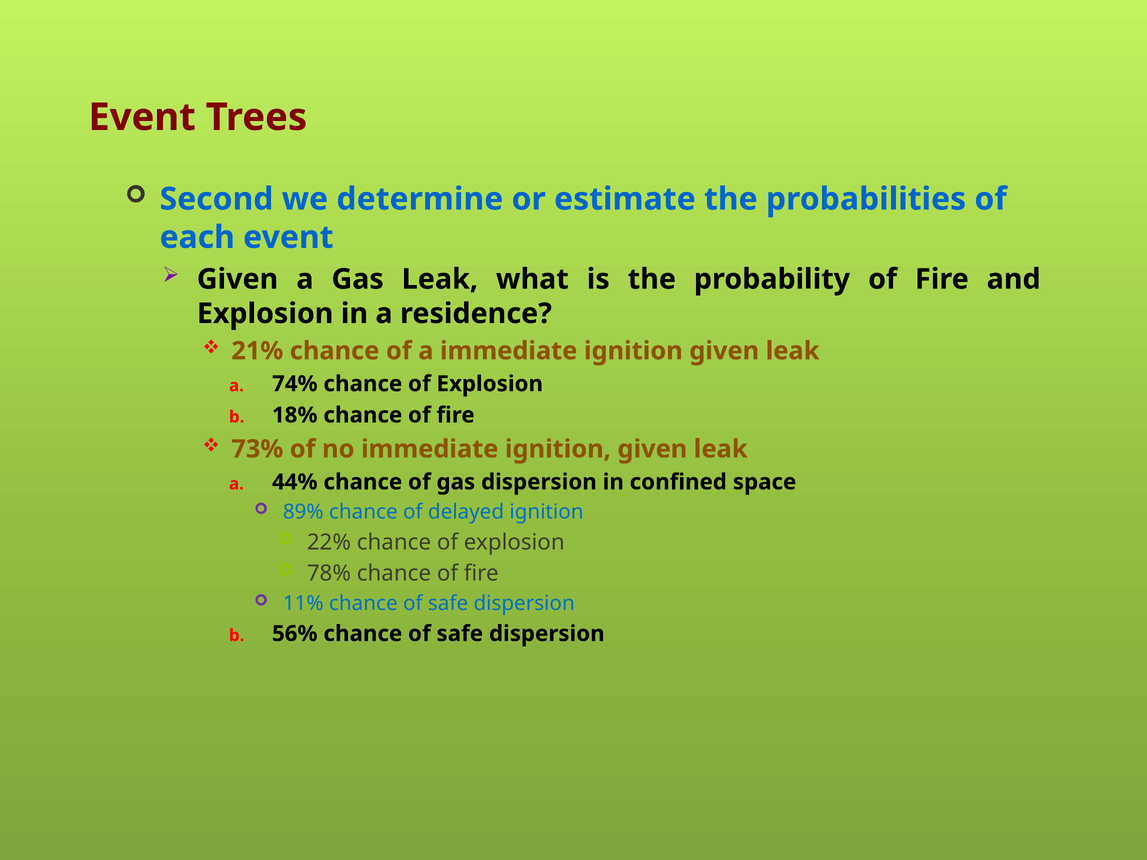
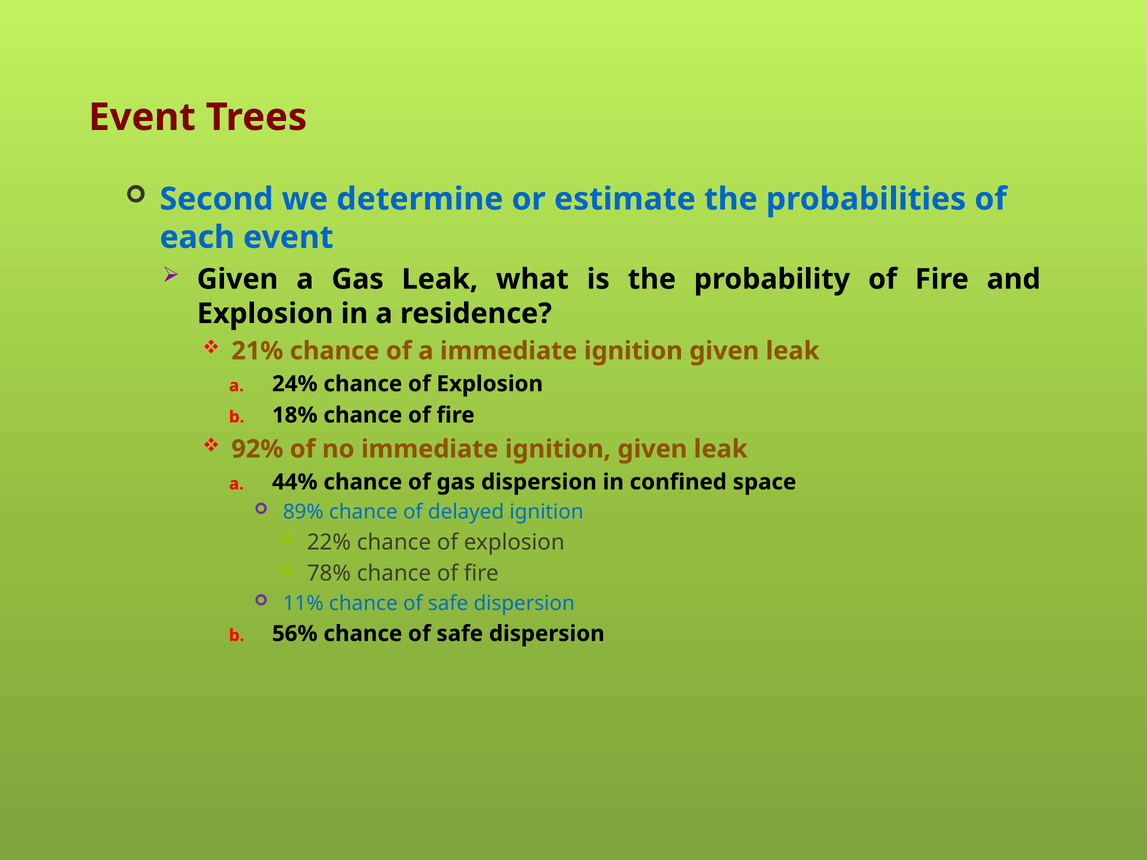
74%: 74% -> 24% (295, 384)
73%: 73% -> 92% (257, 449)
